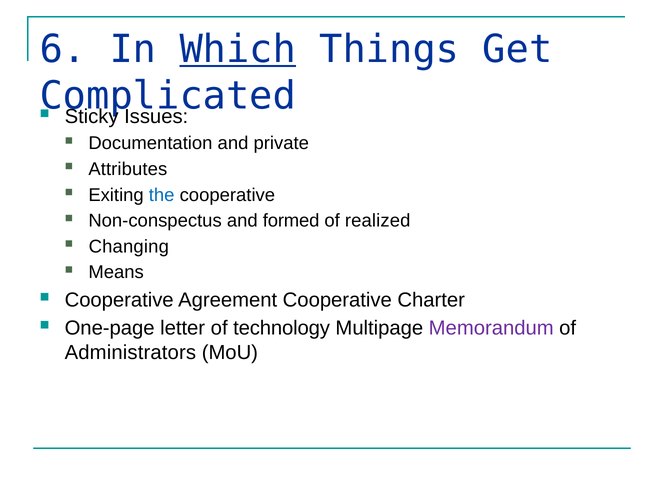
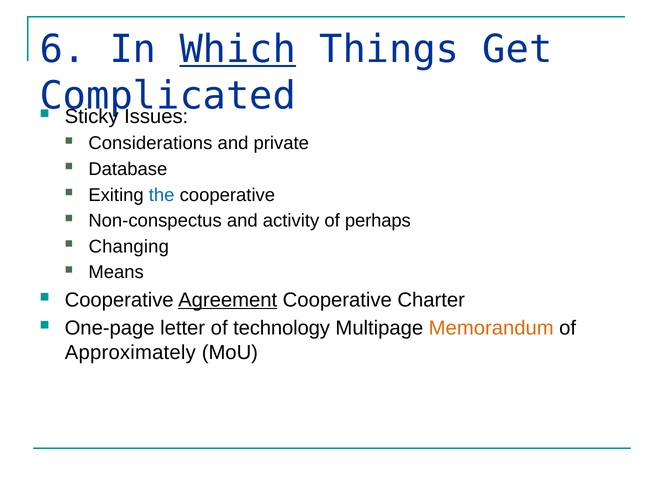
Documentation: Documentation -> Considerations (150, 143)
Attributes: Attributes -> Database (128, 169)
formed: formed -> activity (291, 221)
realized: realized -> perhaps (378, 221)
Agreement underline: none -> present (228, 300)
Memorandum colour: purple -> orange (491, 328)
Administrators: Administrators -> Approximately (130, 353)
